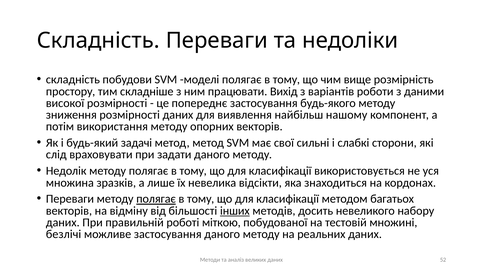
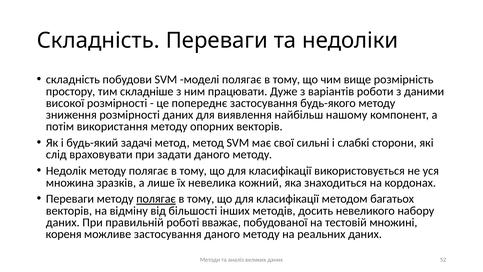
Вихід: Вихід -> Дуже (284, 91)
відсікти: відсікти -> кожний (260, 182)
інших underline: present -> none (235, 210)
міткою: міткою -> вважає (221, 222)
безлічі: безлічі -> кореня (64, 234)
